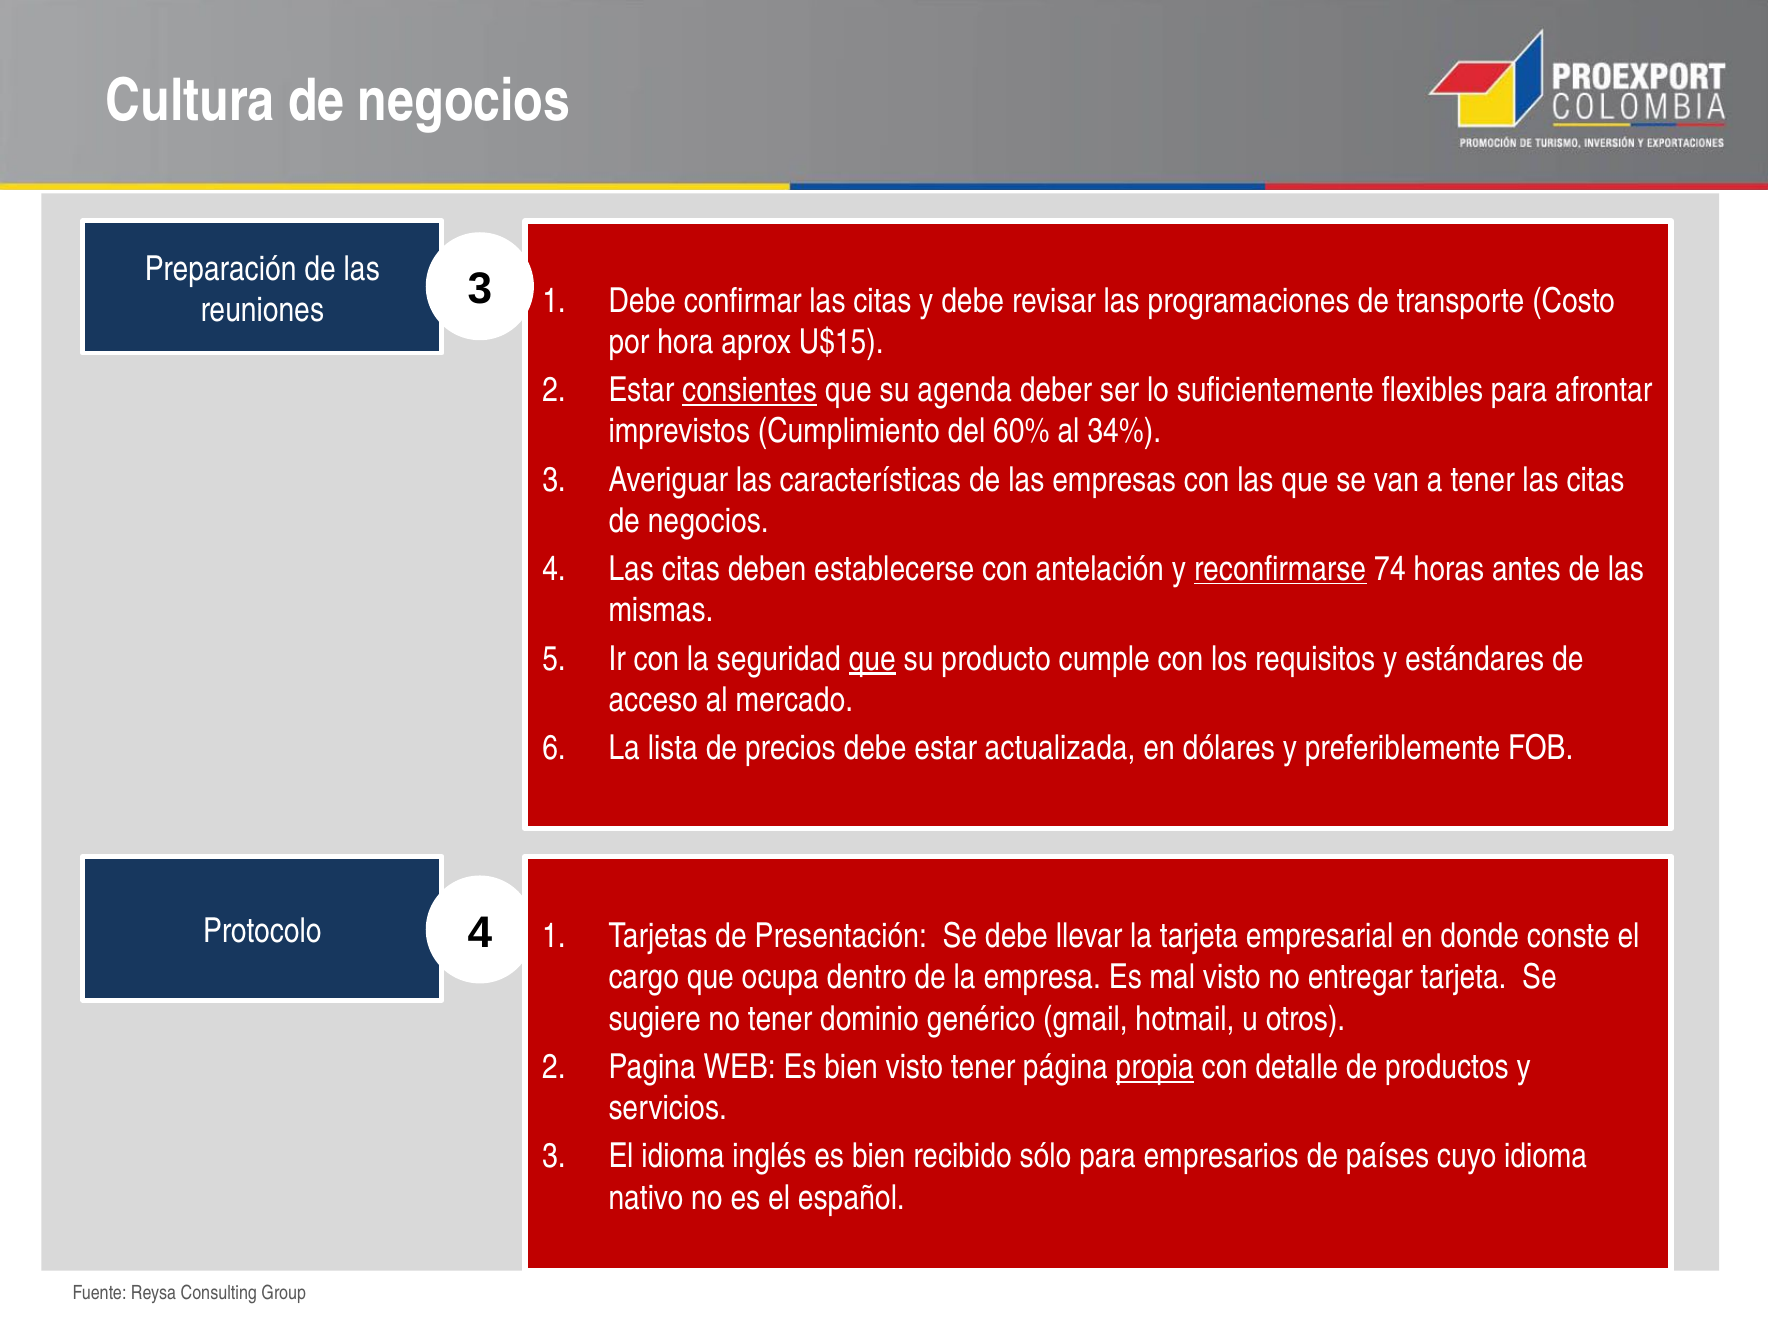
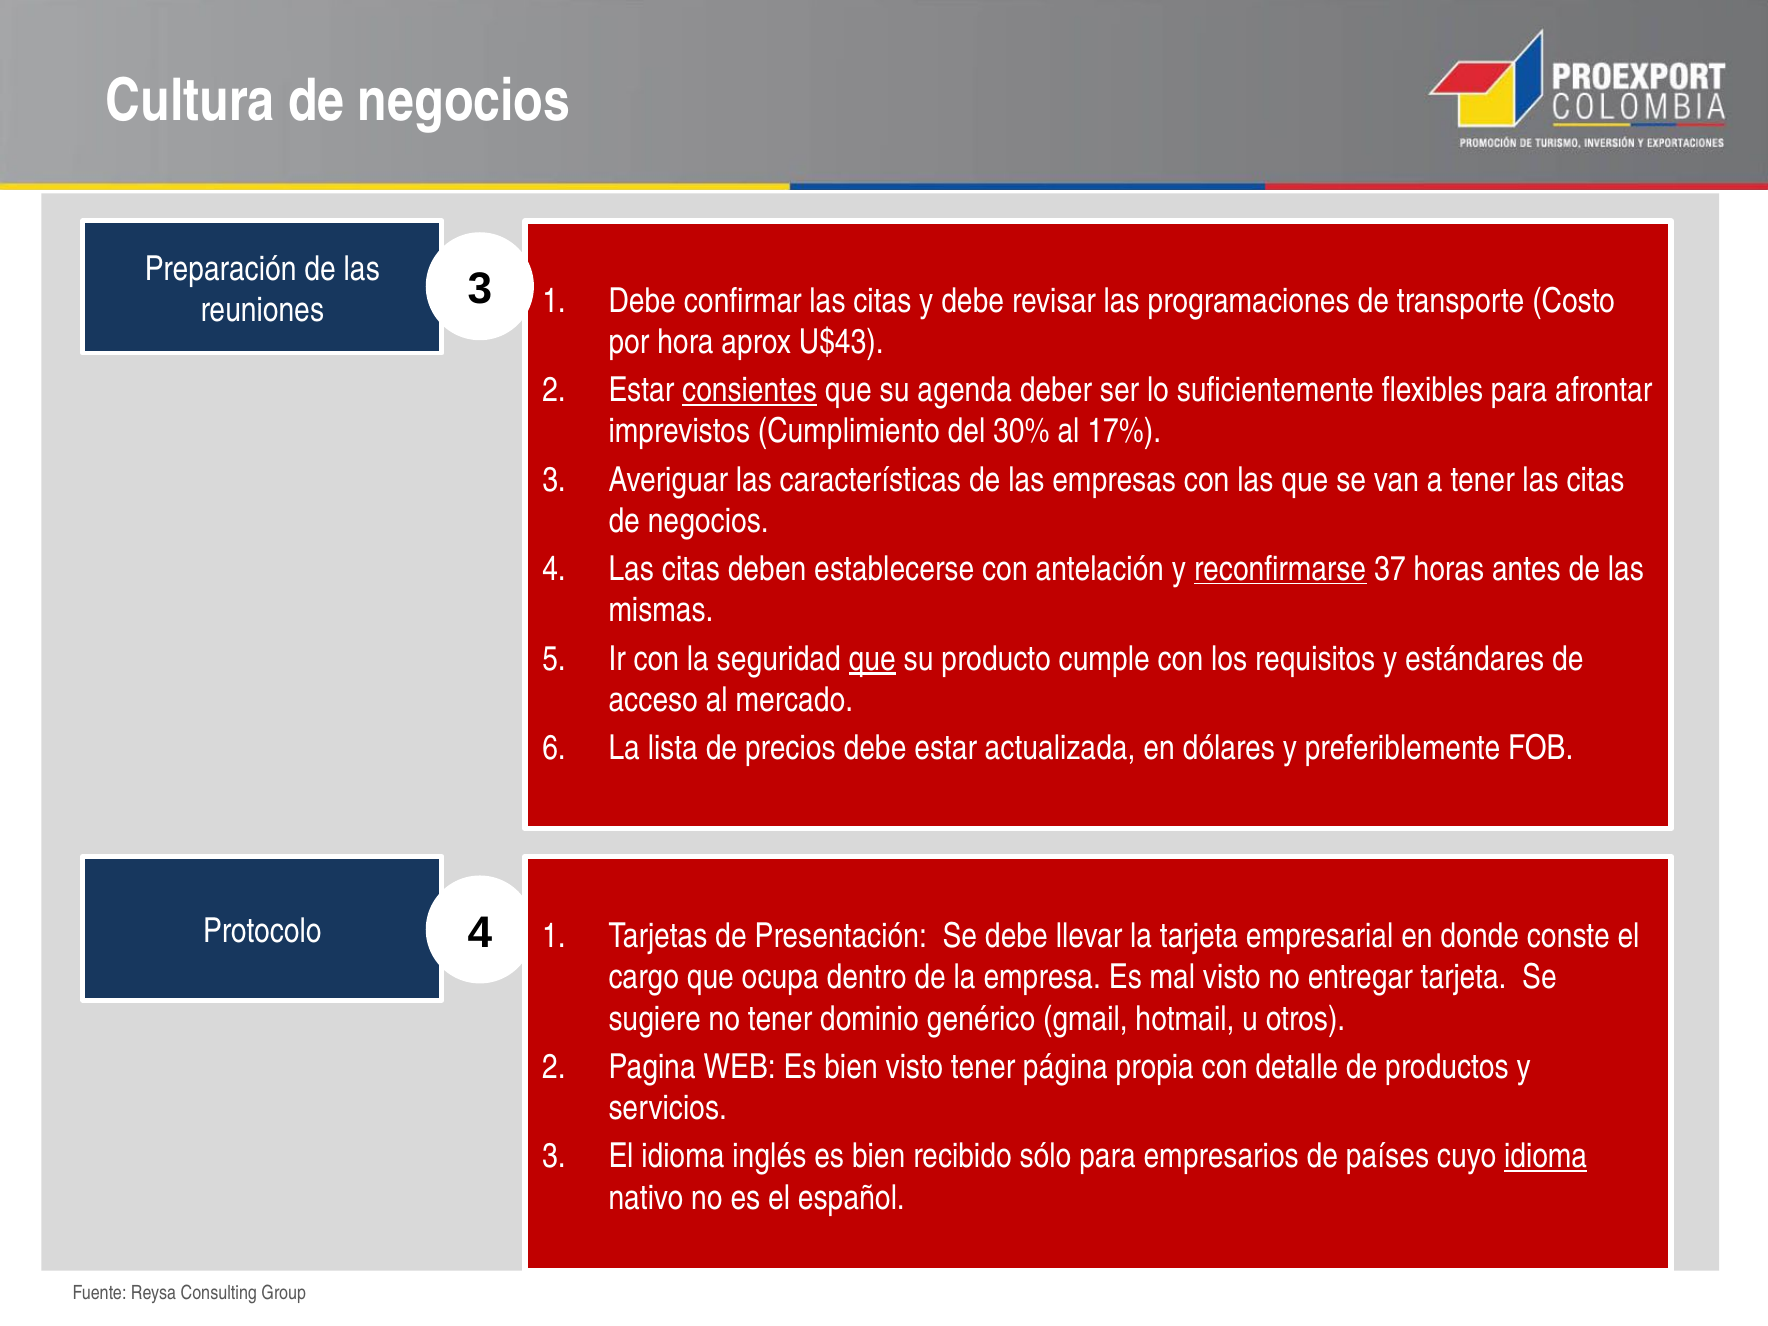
U$15: U$15 -> U$43 (841, 342)
60%: 60% -> 30% (1021, 432)
34%: 34% -> 17% (1124, 432)
74: 74 -> 37 (1390, 569)
propia underline: present -> none (1155, 1067)
idioma underline: none -> present (1546, 1156)
